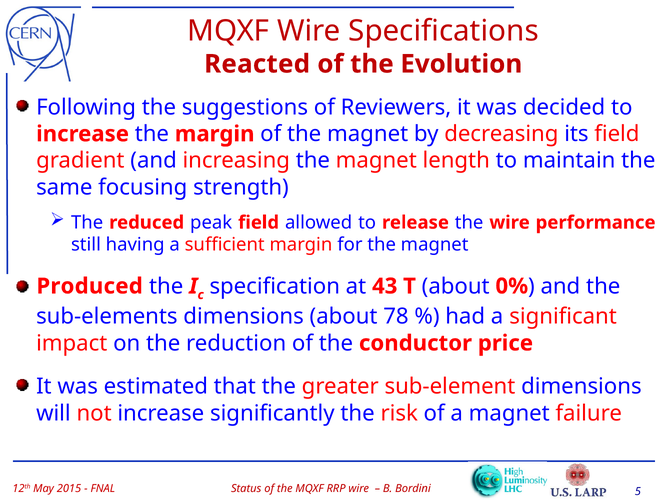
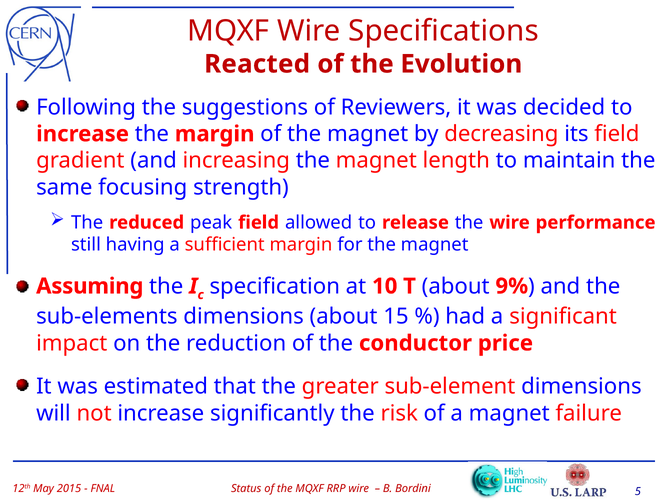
Produced: Produced -> Assuming (90, 286)
43: 43 -> 10 (385, 286)
0%: 0% -> 9% (512, 286)
78: 78 -> 15 (396, 316)
